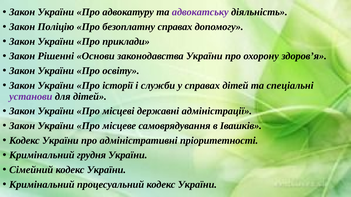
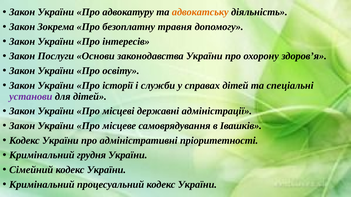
адвокатську colour: purple -> orange (200, 12)
Поліцію: Поліцію -> Зокрема (56, 27)
безоплатну справах: справах -> травня (175, 27)
приклади: приклади -> інтересів (126, 42)
Рішенні: Рішенні -> Послуги (56, 56)
